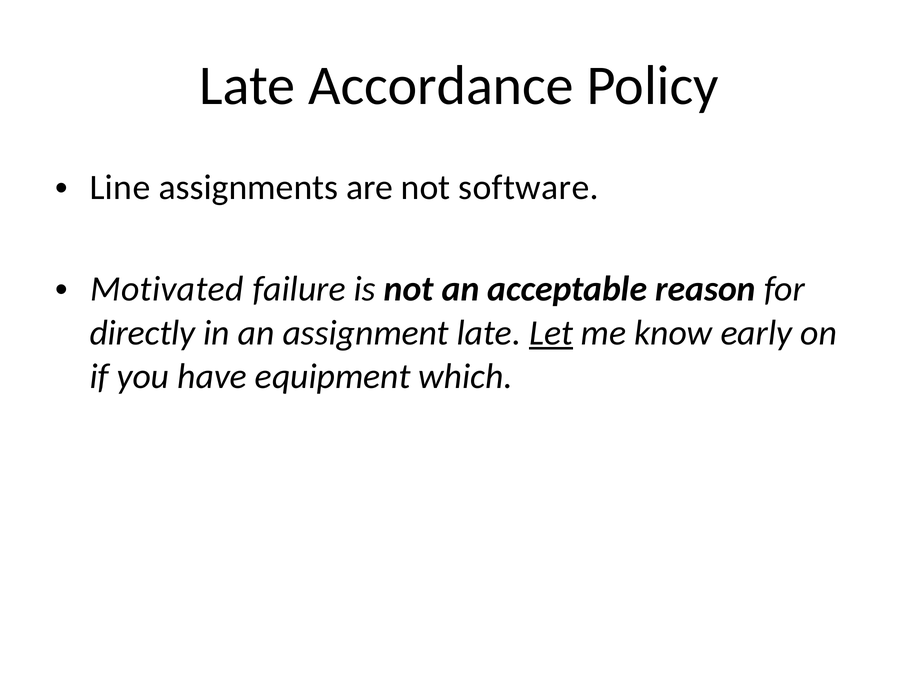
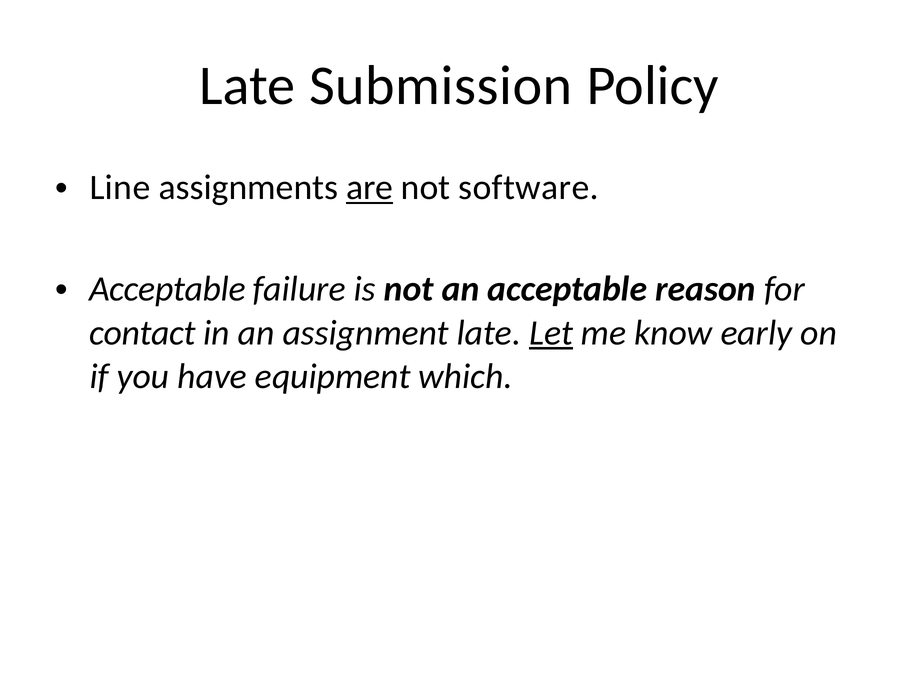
Accordance: Accordance -> Submission (441, 86)
are underline: none -> present (370, 188)
Motivated: Motivated -> Acceptable (167, 289)
directly: directly -> contact (143, 333)
